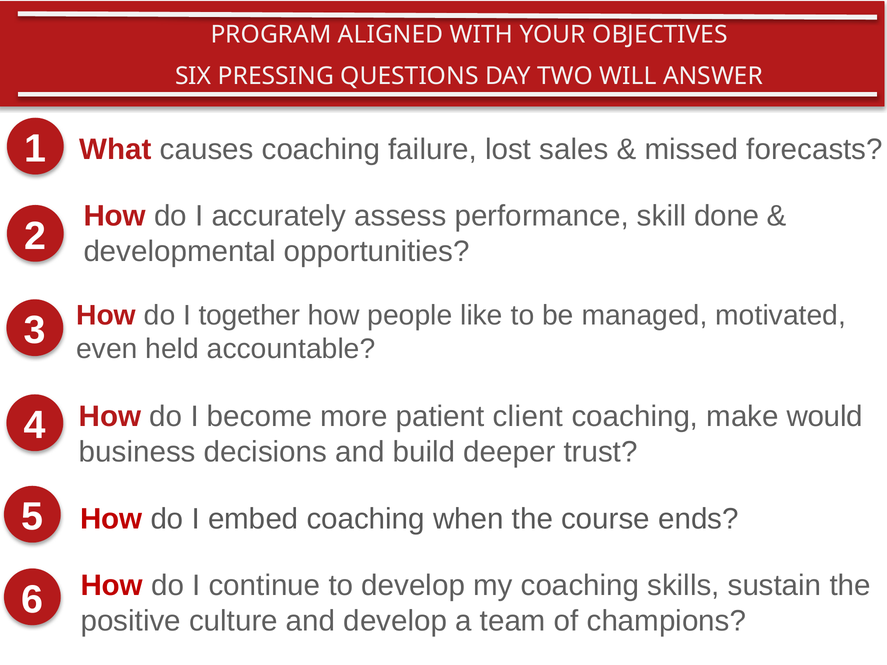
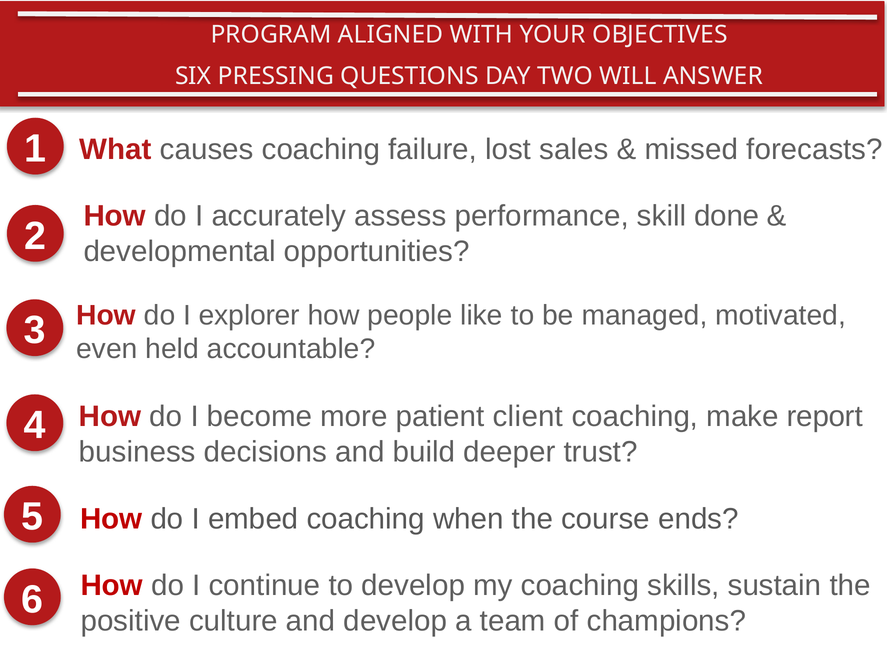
together: together -> explorer (249, 315)
would: would -> report (825, 417)
